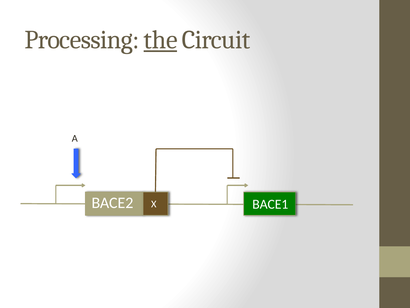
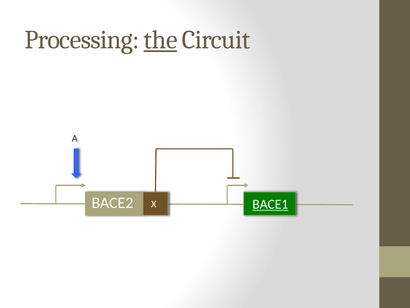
BACE1 underline: none -> present (270, 204)
